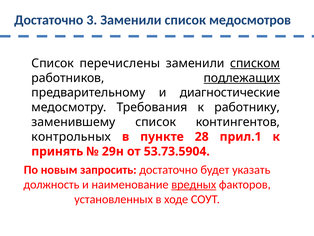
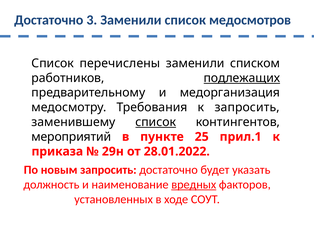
списком underline: present -> none (255, 63)
диагностические: диагностические -> медорганизация (230, 92)
к работнику: работнику -> запросить (247, 107)
список underline: none -> present (156, 122)
контрольных: контрольных -> мероприятий (71, 136)
28: 28 -> 25 (202, 136)
принять: принять -> приказа (57, 151)
53.73.5904: 53.73.5904 -> 28.01.2022 (177, 151)
